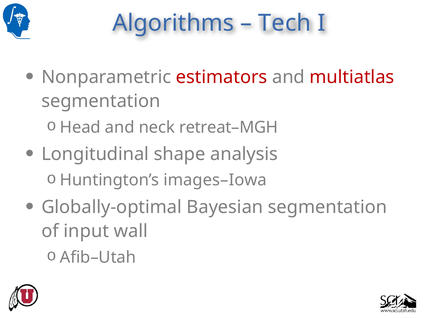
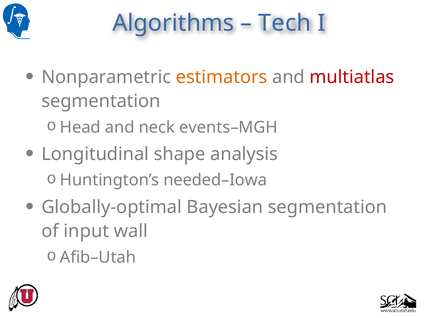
estimators colour: red -> orange (222, 77)
retreat–MGH: retreat–MGH -> events–MGH (229, 127)
images–Iowa: images–Iowa -> needed–Iowa (215, 180)
